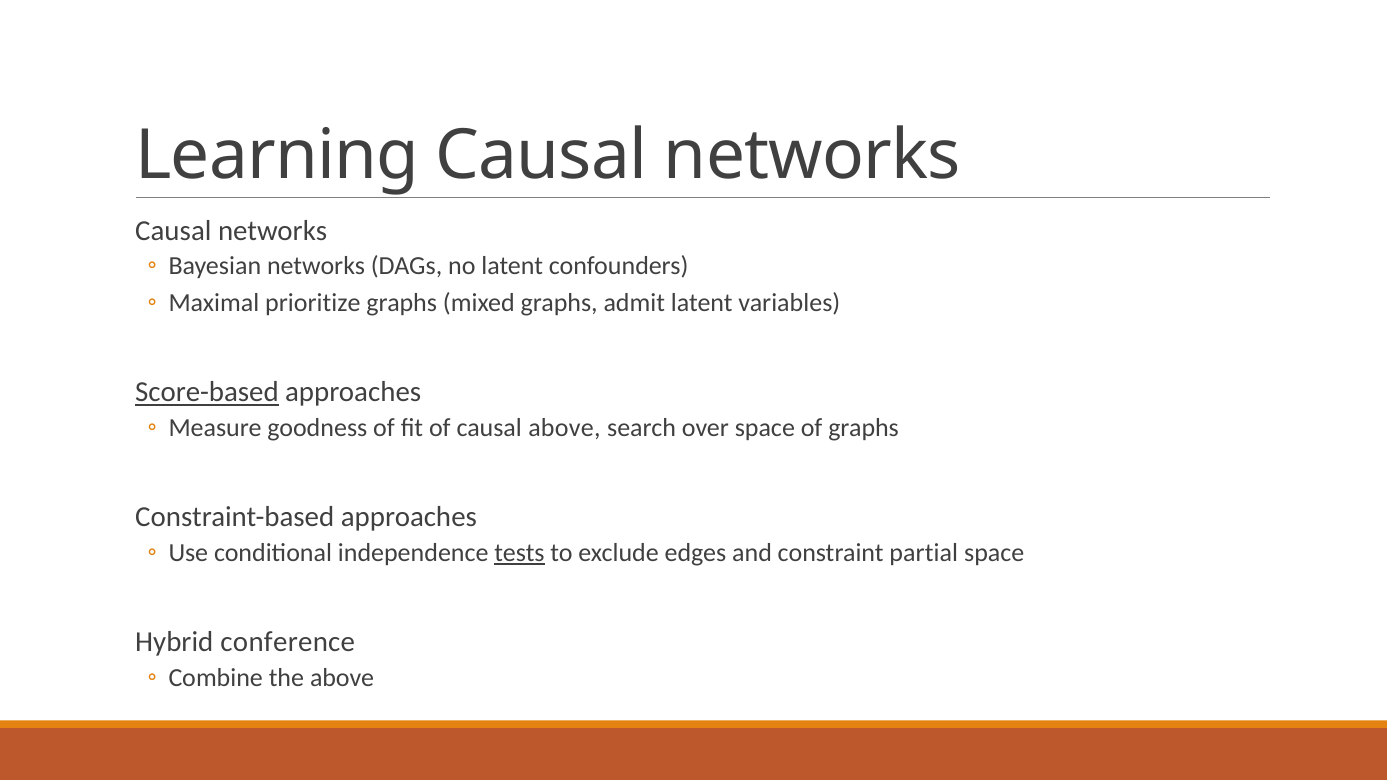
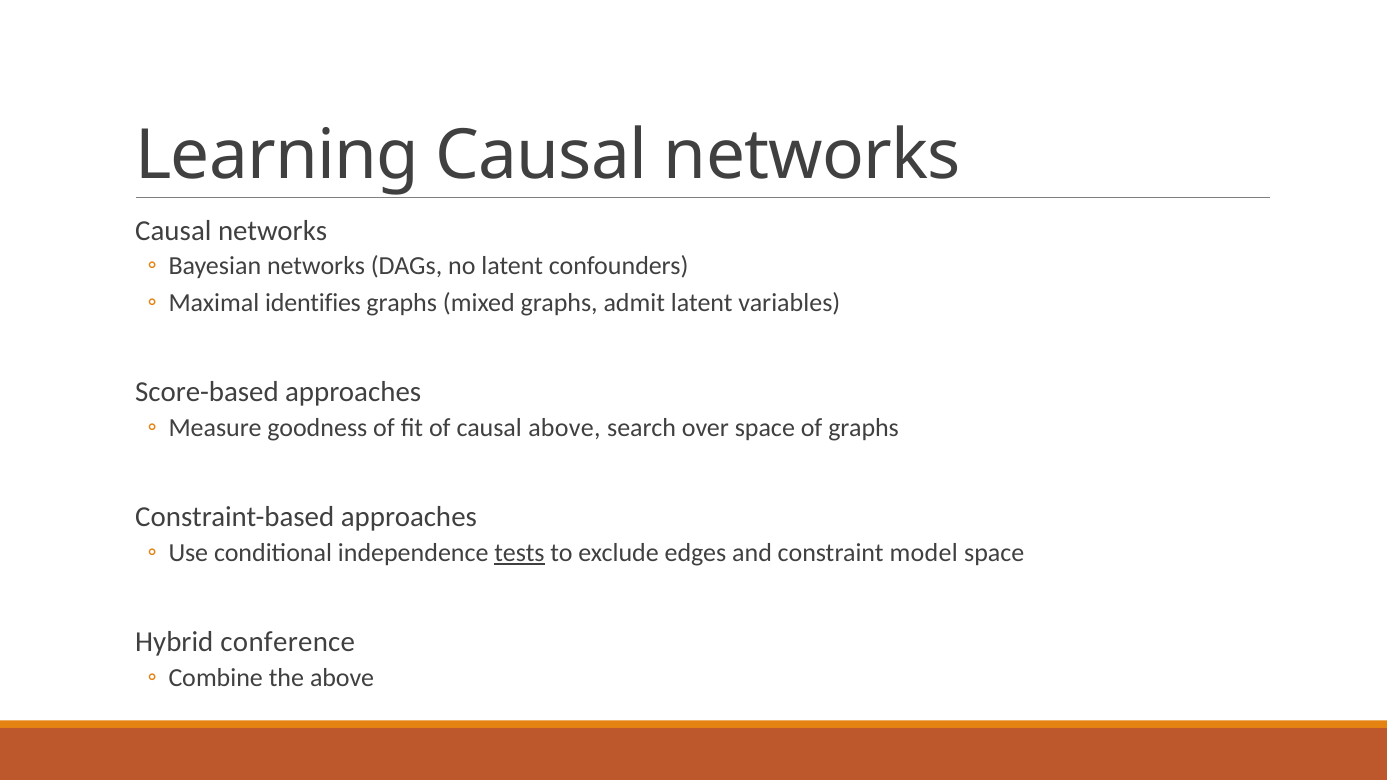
prioritize: prioritize -> identifies (313, 303)
Score-based underline: present -> none (207, 392)
partial: partial -> model (924, 553)
